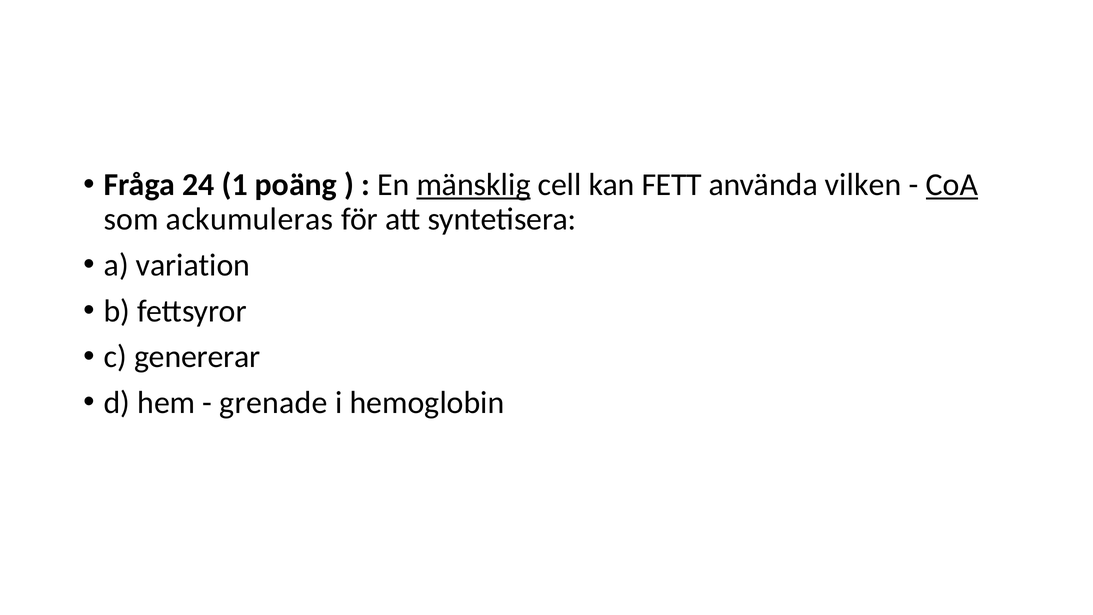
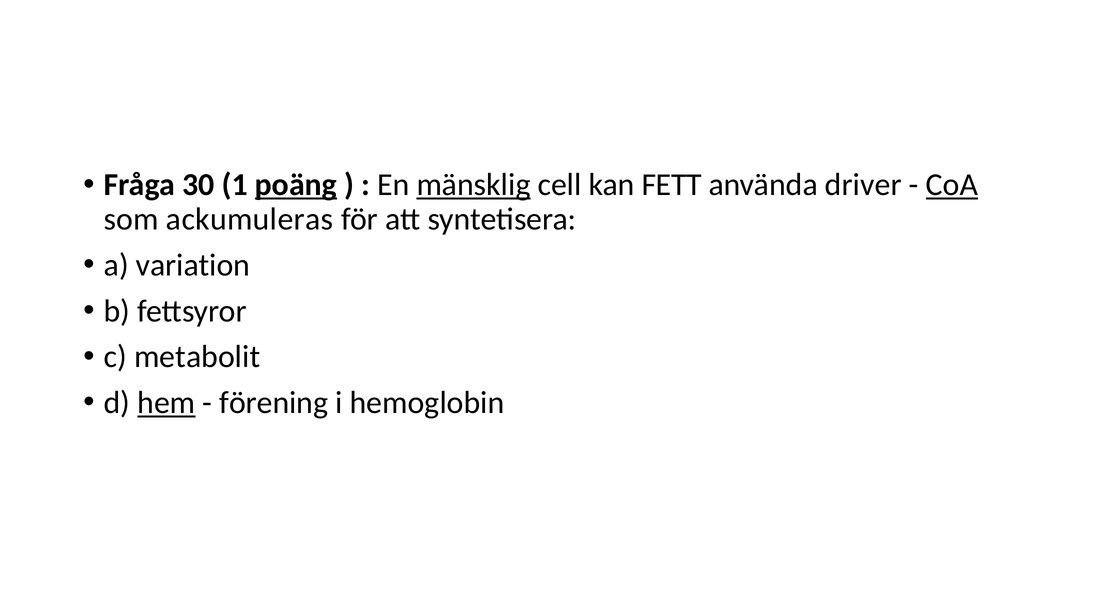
24: 24 -> 30 (198, 185)
poäng underline: none -> present (296, 185)
vilken: vilken -> driver (863, 185)
genererar: genererar -> metabolit (197, 357)
hem underline: none -> present (166, 403)
grenade: grenade -> förening (274, 403)
